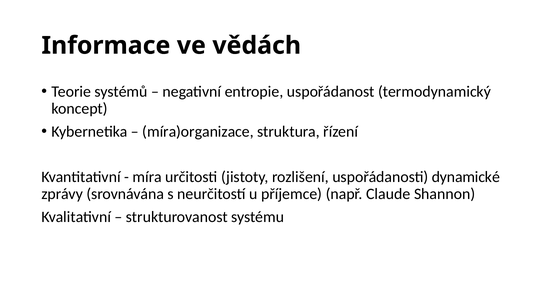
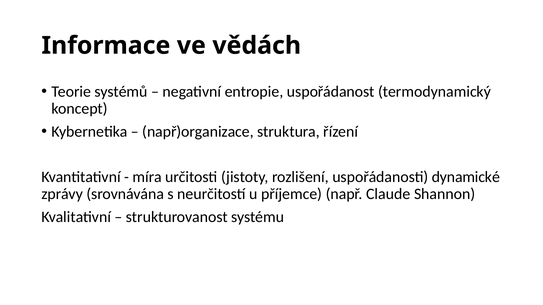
míra)organizace: míra)organizace -> např)organizace (198, 132)
